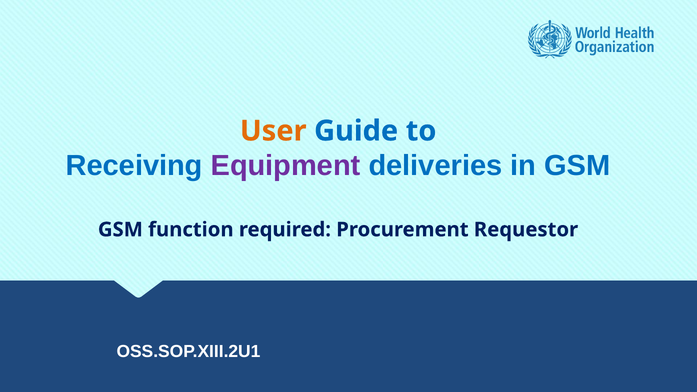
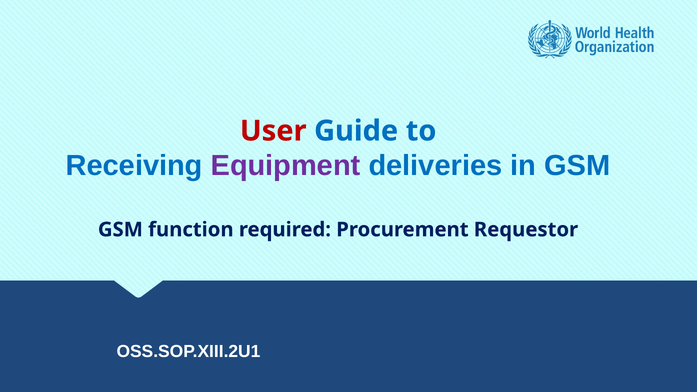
User colour: orange -> red (273, 131)
